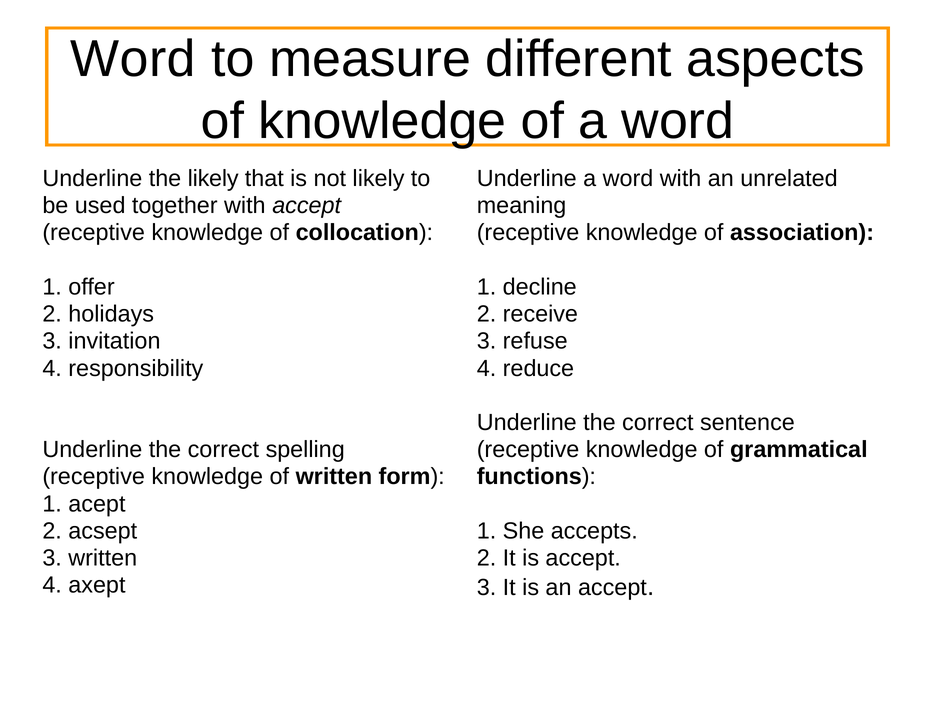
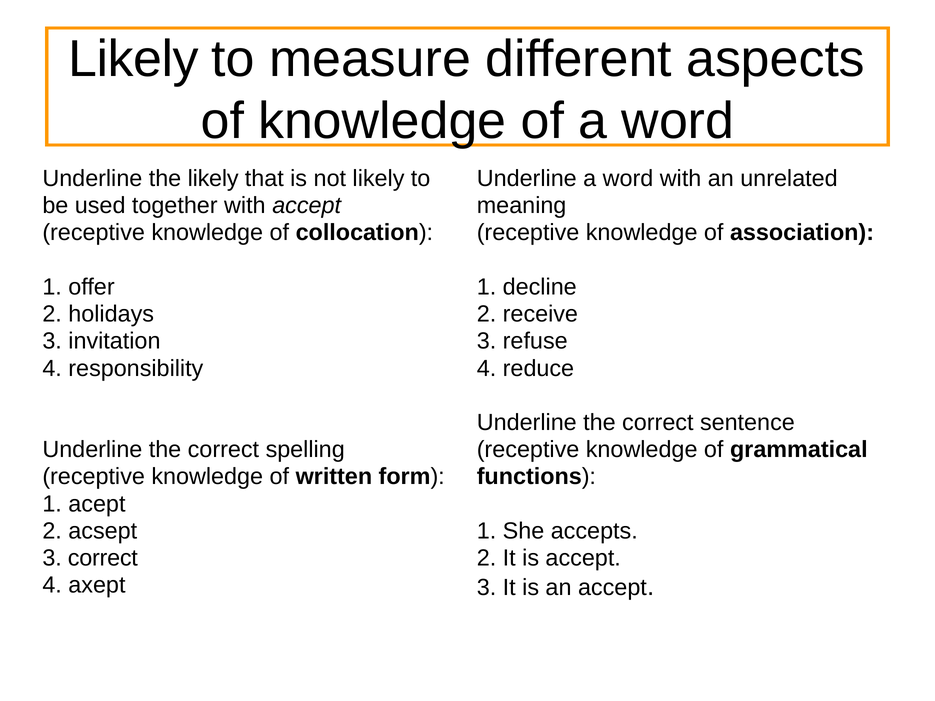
Word: Word -> Likely (134, 59)
3 written: written -> correct (103, 558)
